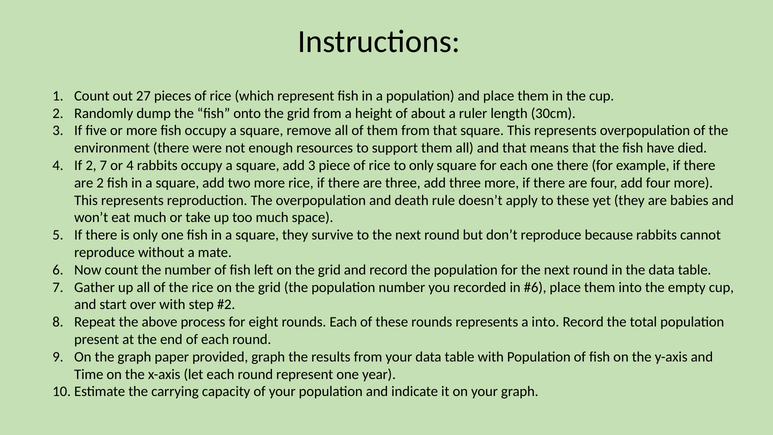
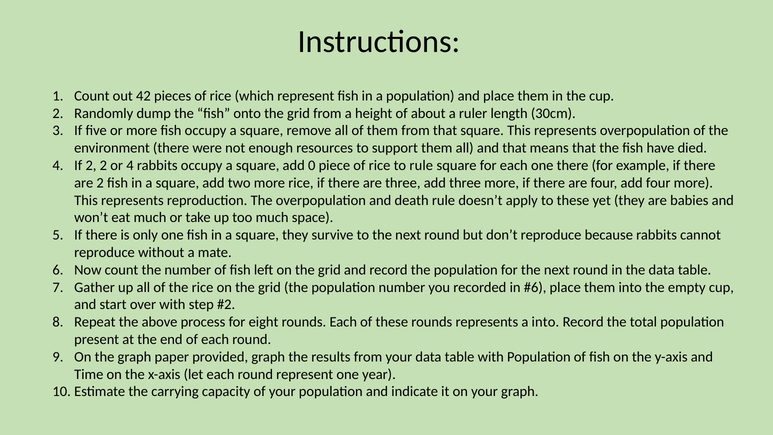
27: 27 -> 42 (143, 96)
2 7: 7 -> 2 (103, 165)
add 3: 3 -> 0 (312, 165)
to only: only -> rule (421, 165)
